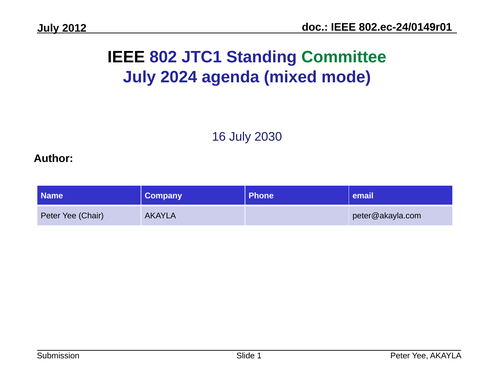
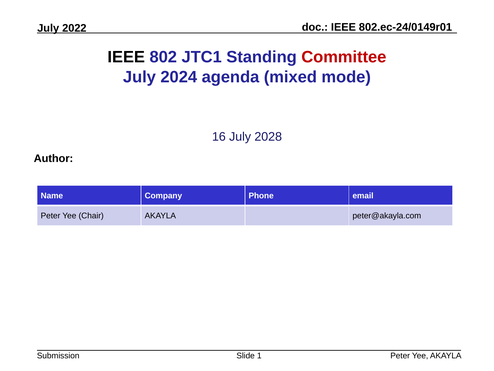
2012: 2012 -> 2022 (74, 28)
Committee colour: green -> red (344, 57)
2030: 2030 -> 2028 (268, 137)
